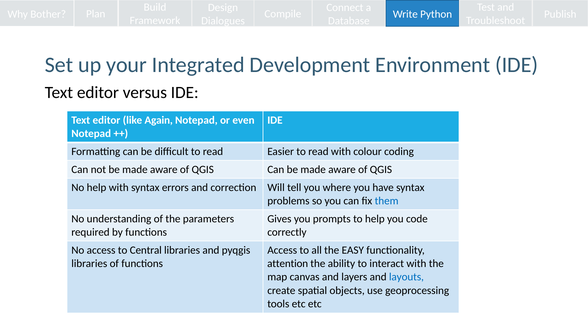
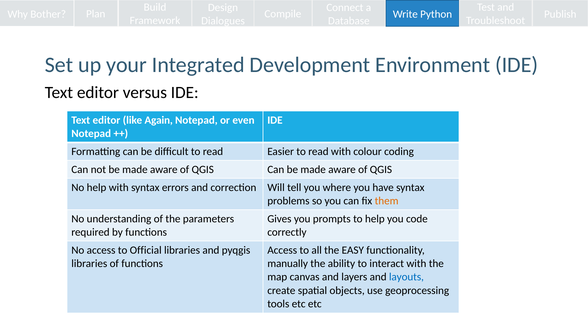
them colour: blue -> orange (387, 201)
Central: Central -> Official (146, 250)
attention: attention -> manually (288, 263)
